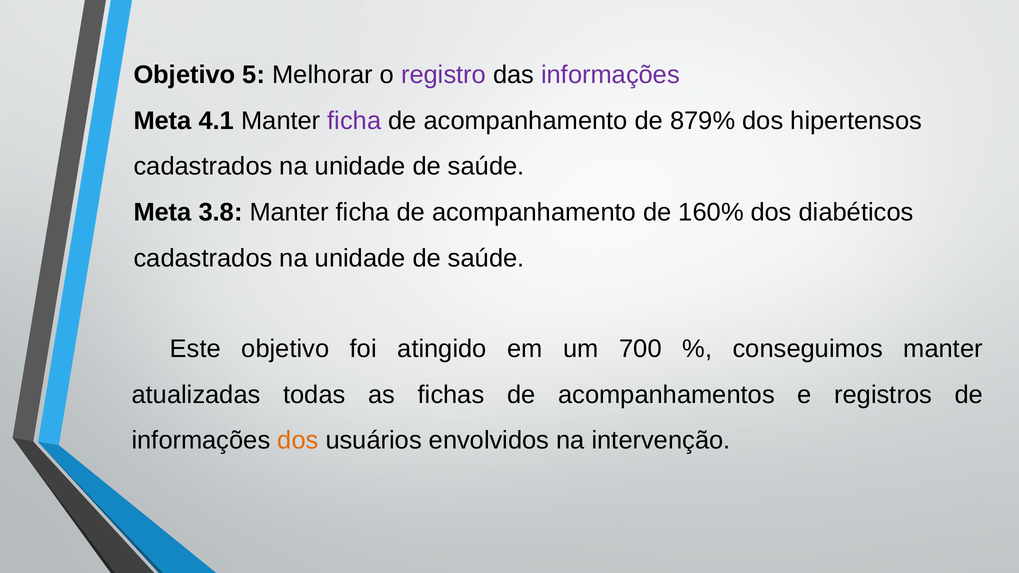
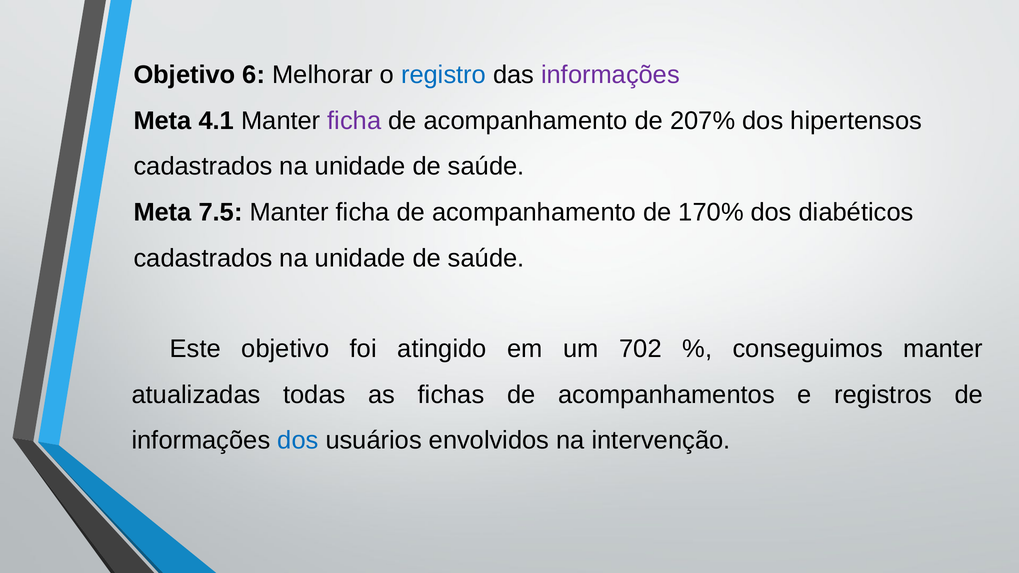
5: 5 -> 6 (254, 75)
registro colour: purple -> blue (444, 75)
879%: 879% -> 207% (703, 121)
3.8: 3.8 -> 7.5 (221, 212)
160%: 160% -> 170% (711, 212)
700: 700 -> 702 (641, 349)
dos colour: orange -> blue (298, 441)
